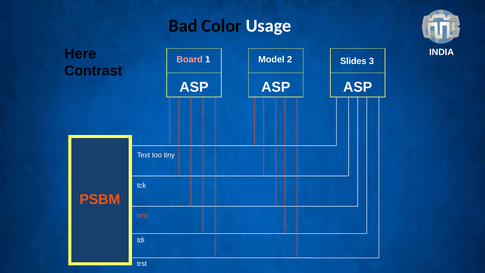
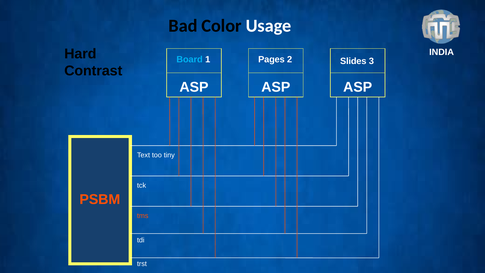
Here: Here -> Hard (80, 54)
Board colour: pink -> light blue (190, 59)
Model: Model -> Pages (271, 59)
